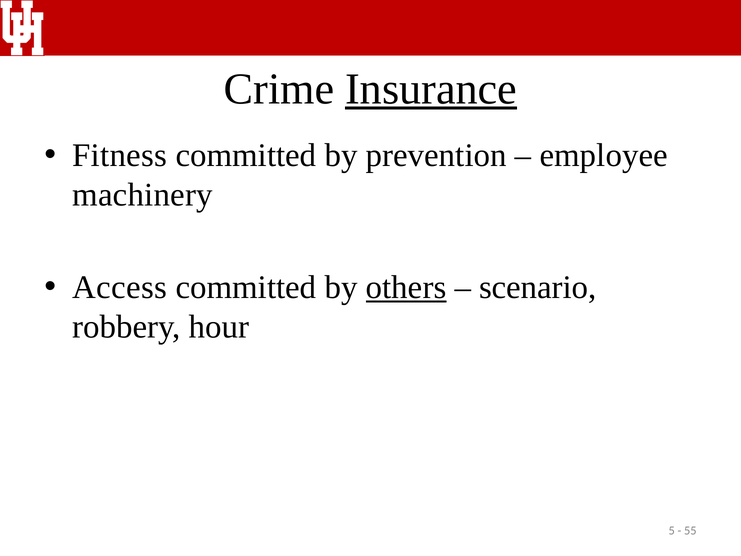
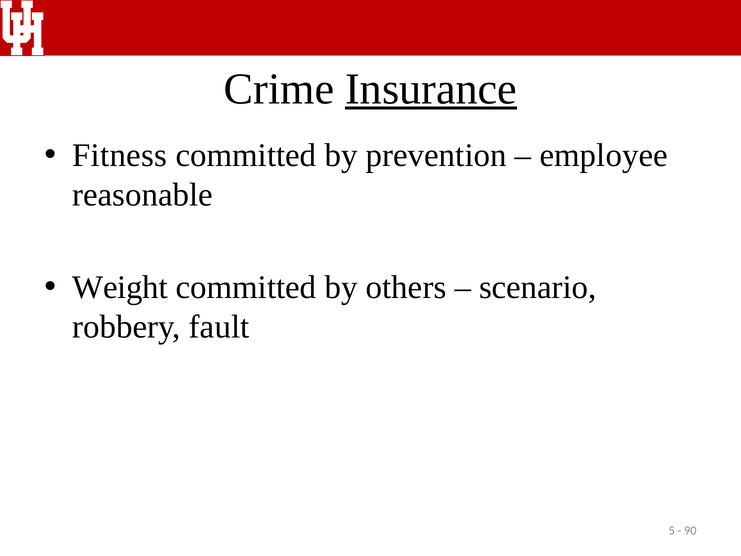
machinery: machinery -> reasonable (143, 195)
Access: Access -> Weight (120, 287)
others underline: present -> none (406, 287)
hour: hour -> fault (219, 327)
55: 55 -> 90 (690, 531)
